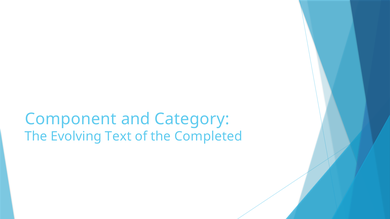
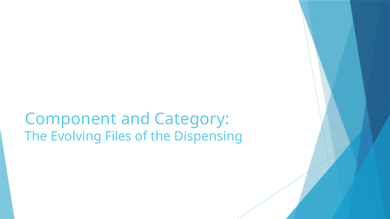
Text: Text -> Files (118, 136)
Completed: Completed -> Dispensing (208, 136)
